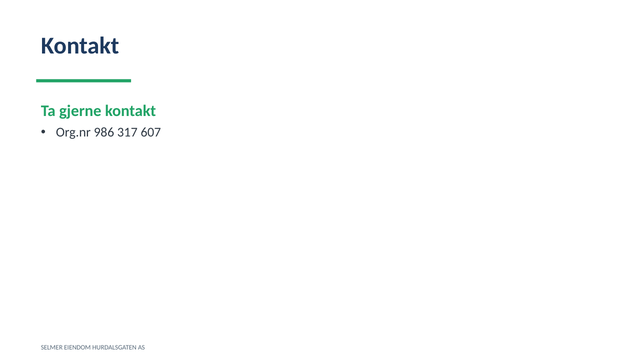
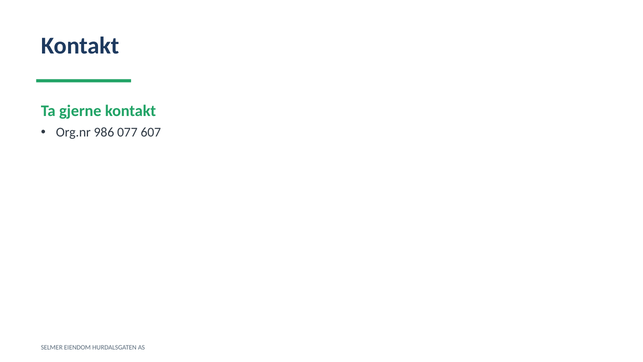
317: 317 -> 077 (127, 132)
